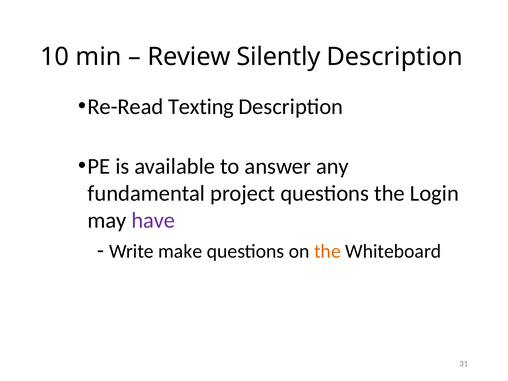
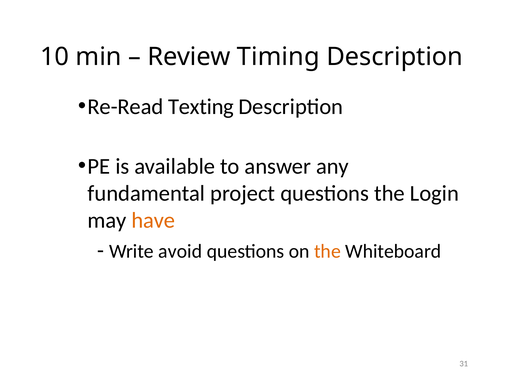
Silently: Silently -> Timing (278, 57)
have colour: purple -> orange (153, 220)
make: make -> avoid (180, 251)
